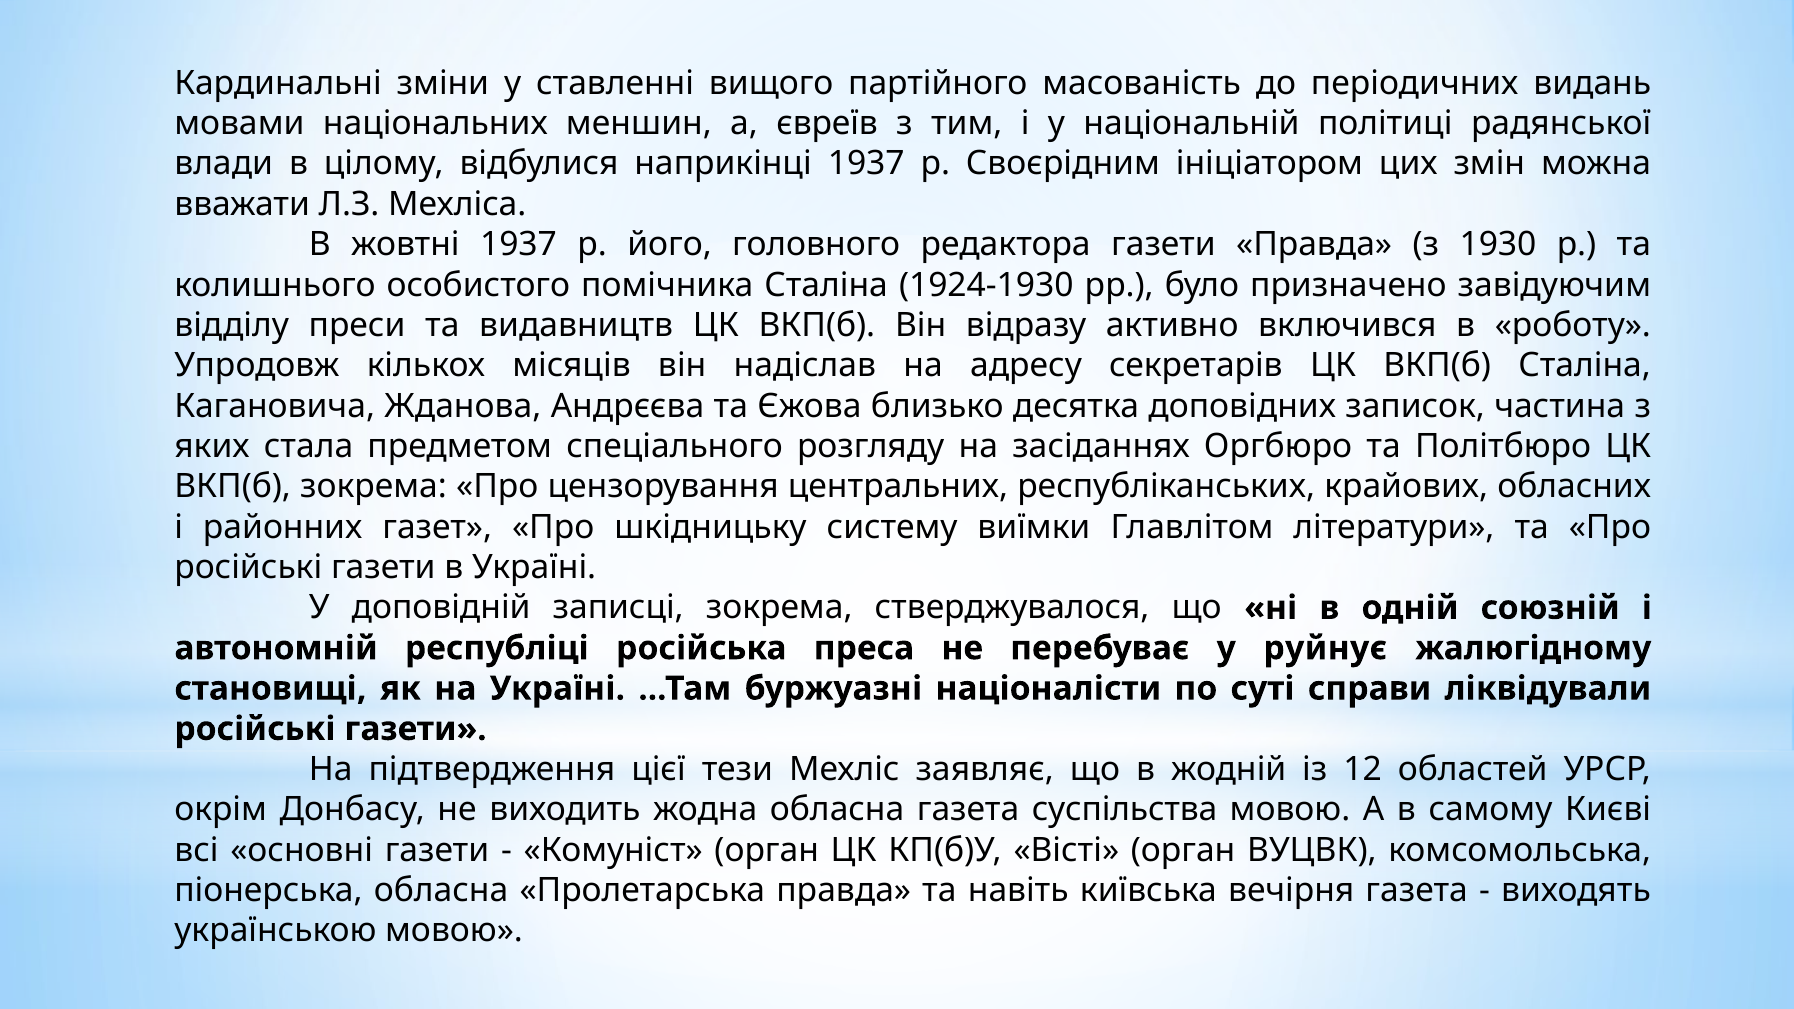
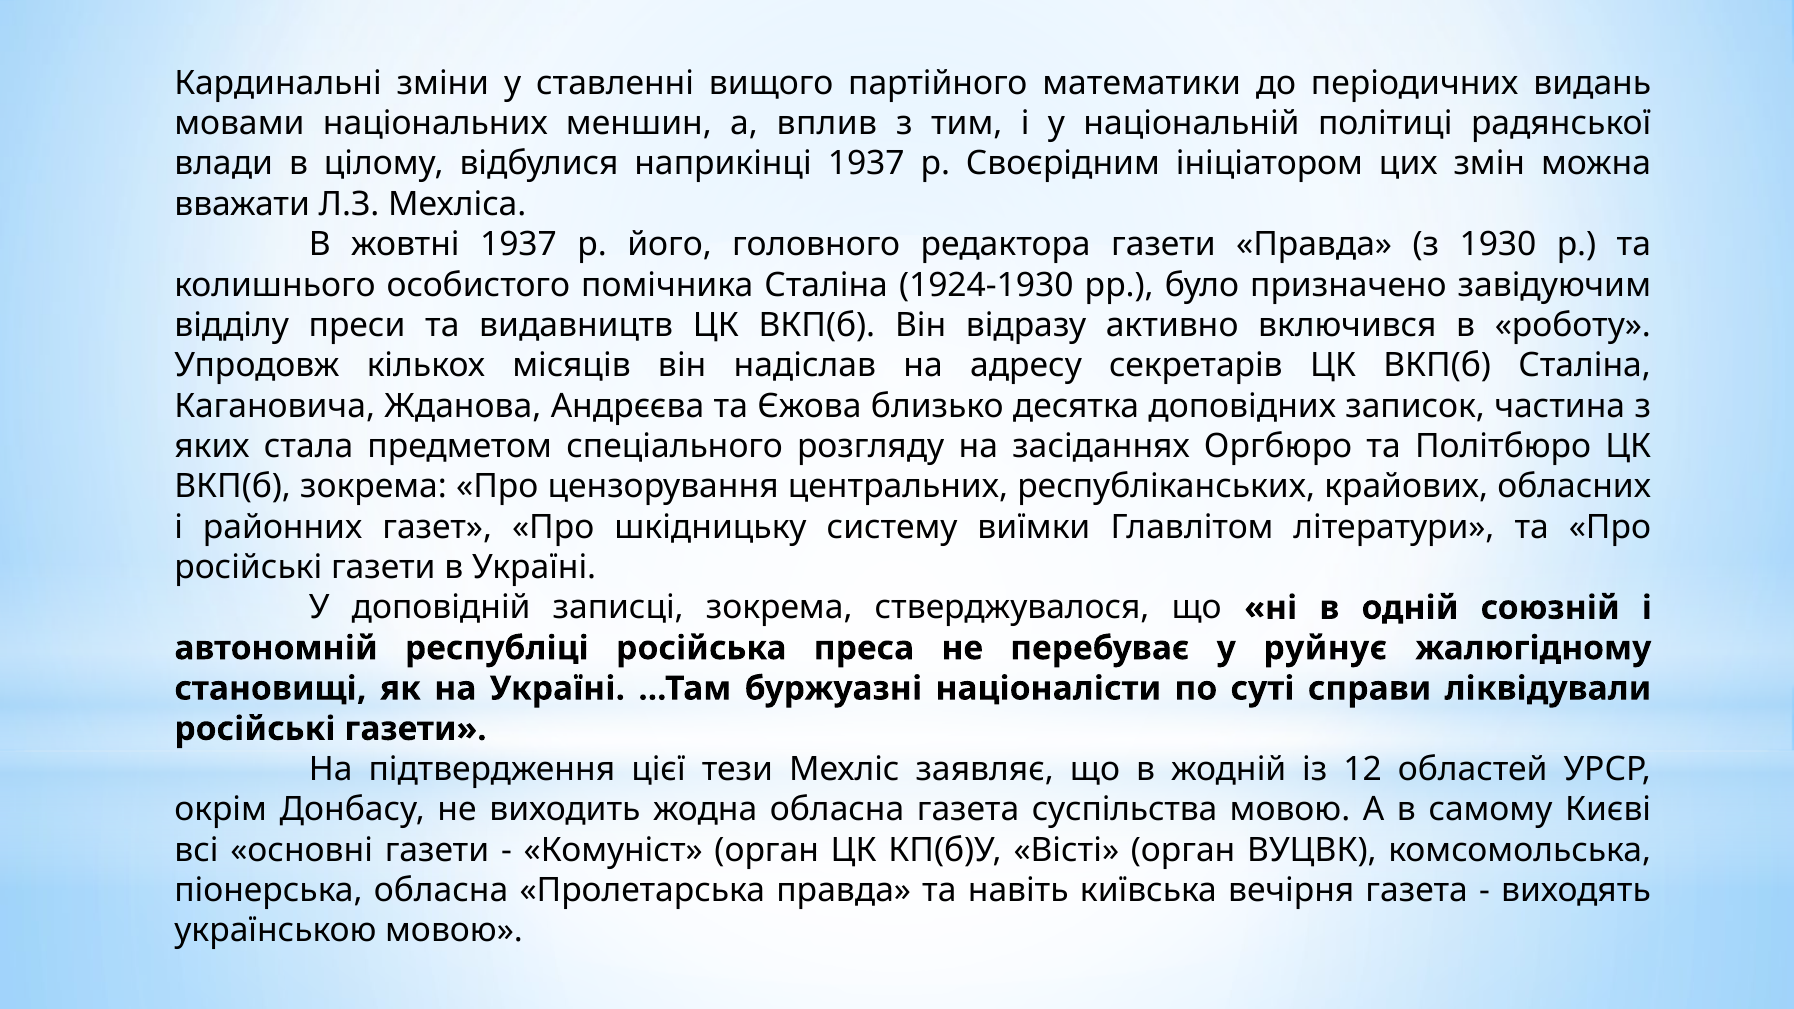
масованість: масованість -> математики (1142, 83)
євреїв: євреїв -> вплив (827, 124)
